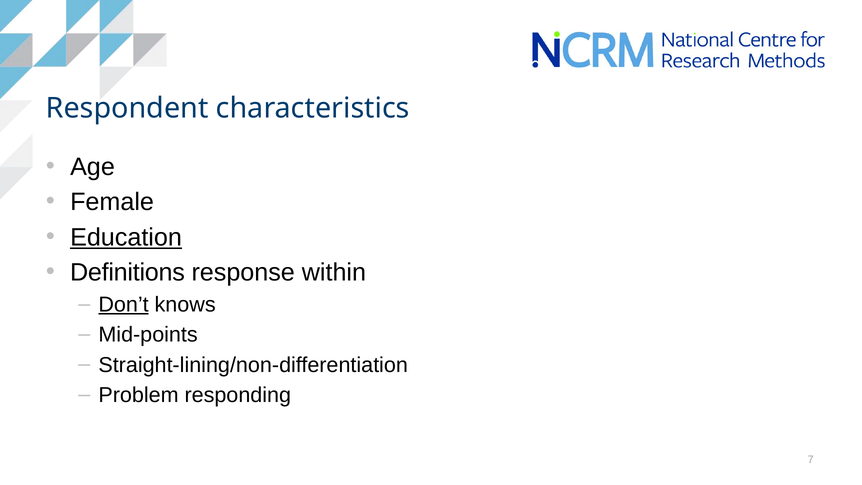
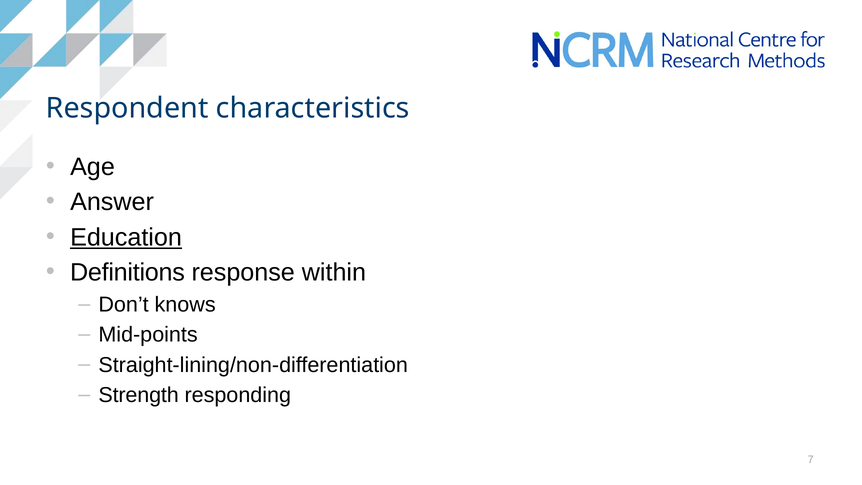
Female: Female -> Answer (112, 202)
Don’t underline: present -> none (124, 304)
Problem: Problem -> Strength (139, 395)
